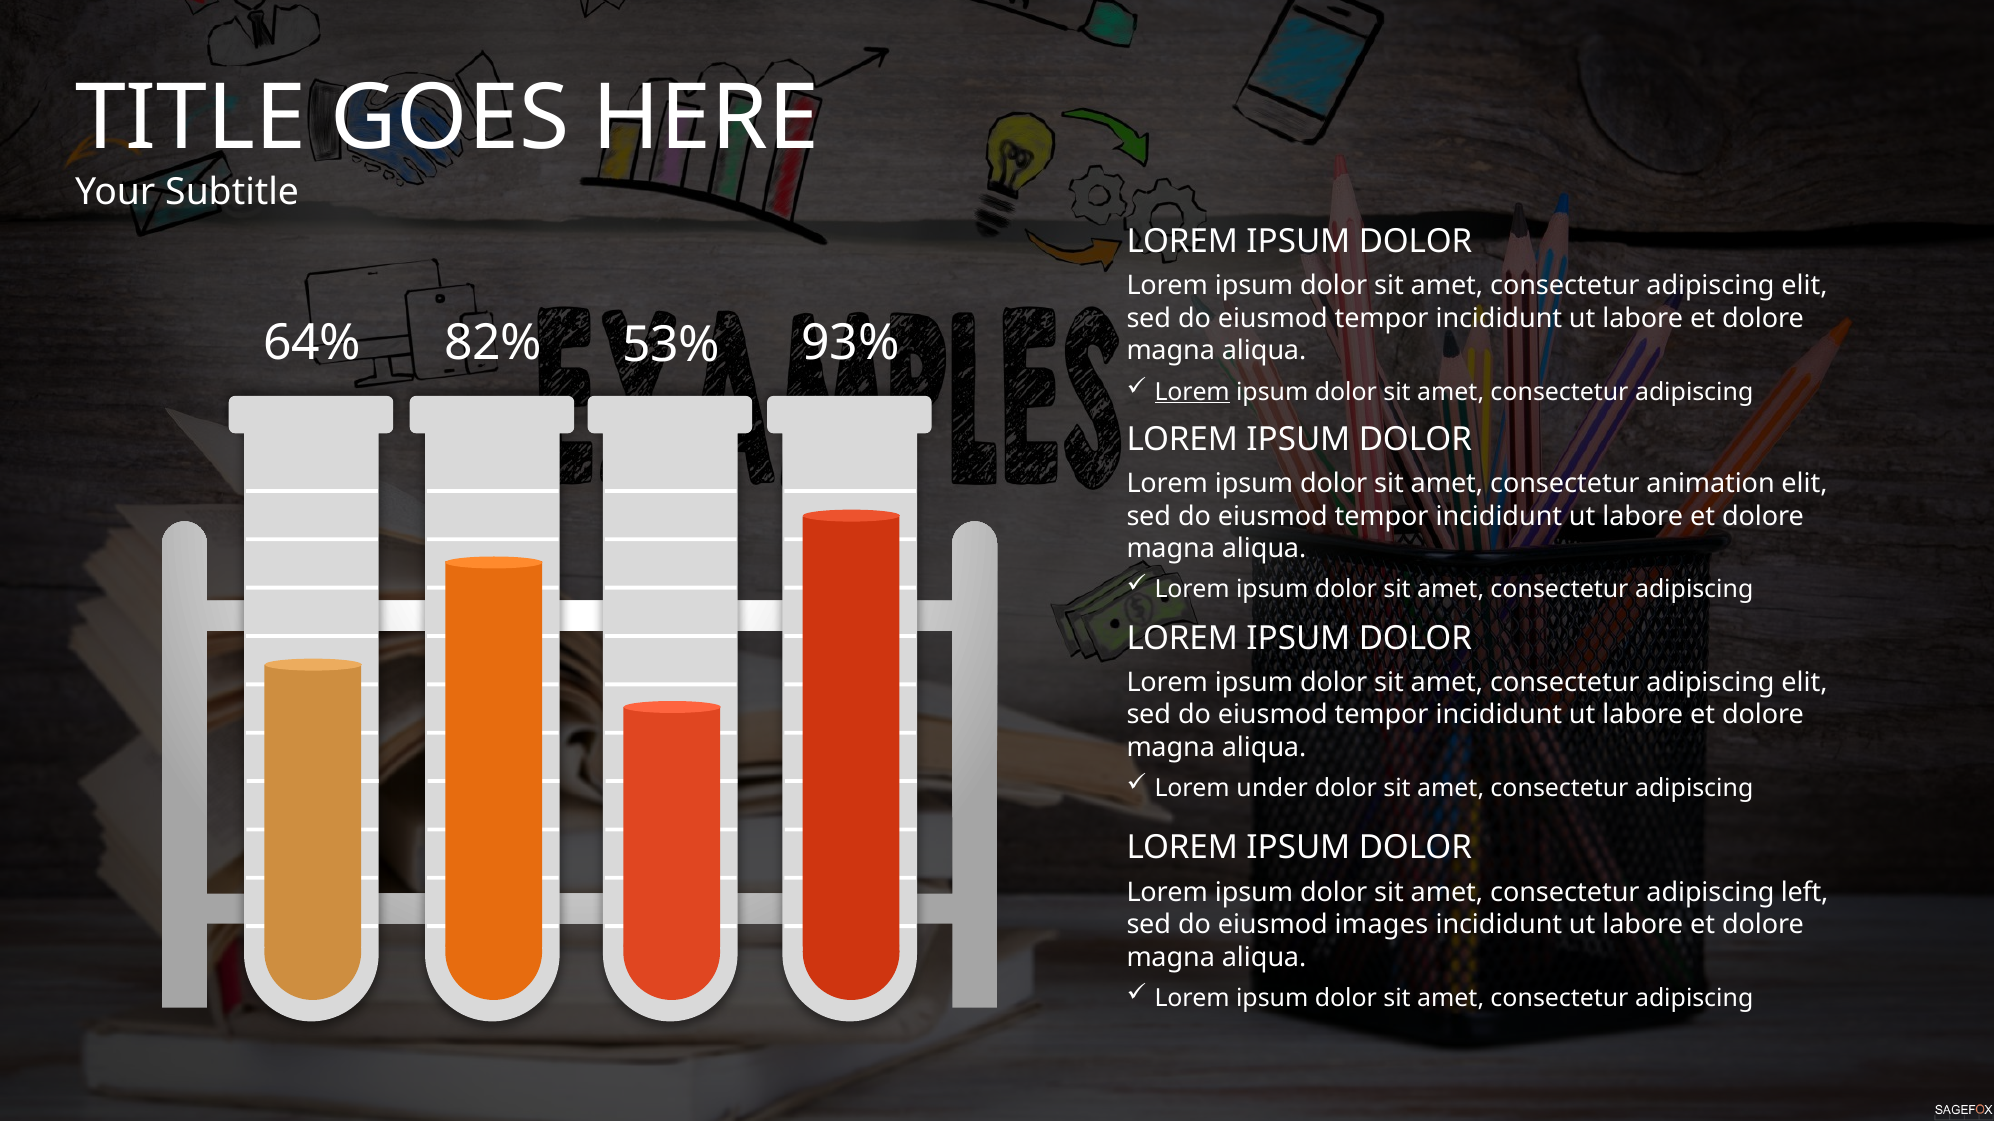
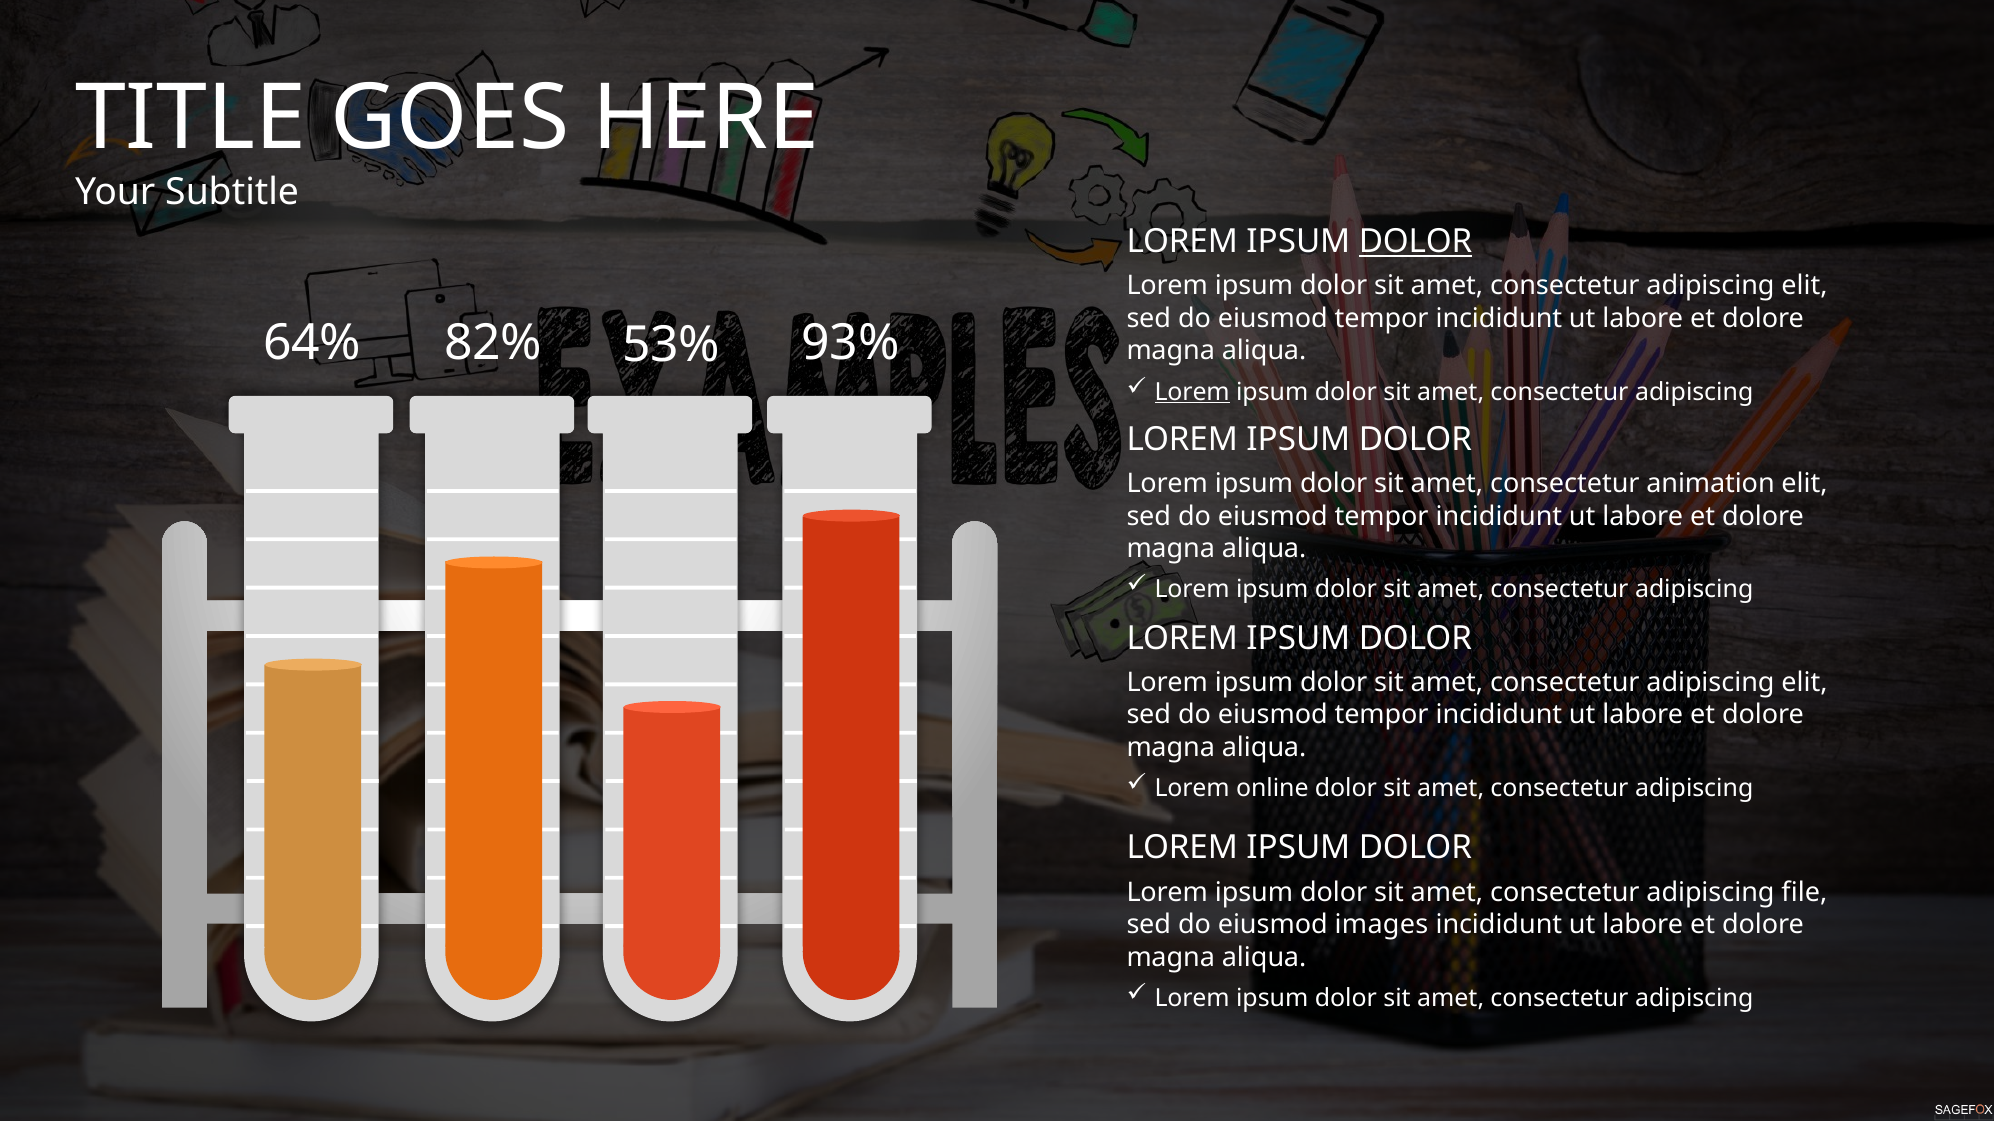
DOLOR underline: none -> present (1415, 242)
under: under -> online (1272, 789)
left: left -> file (1804, 893)
